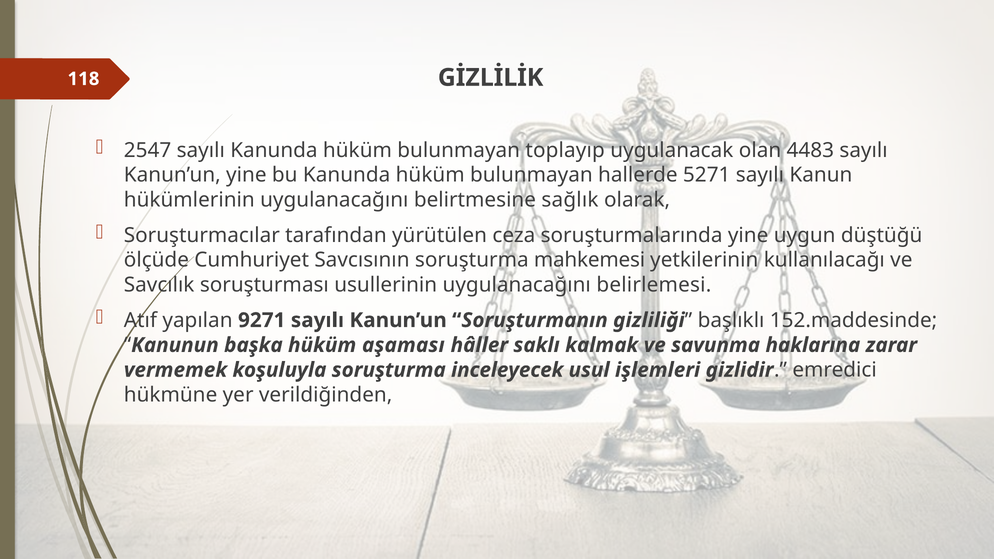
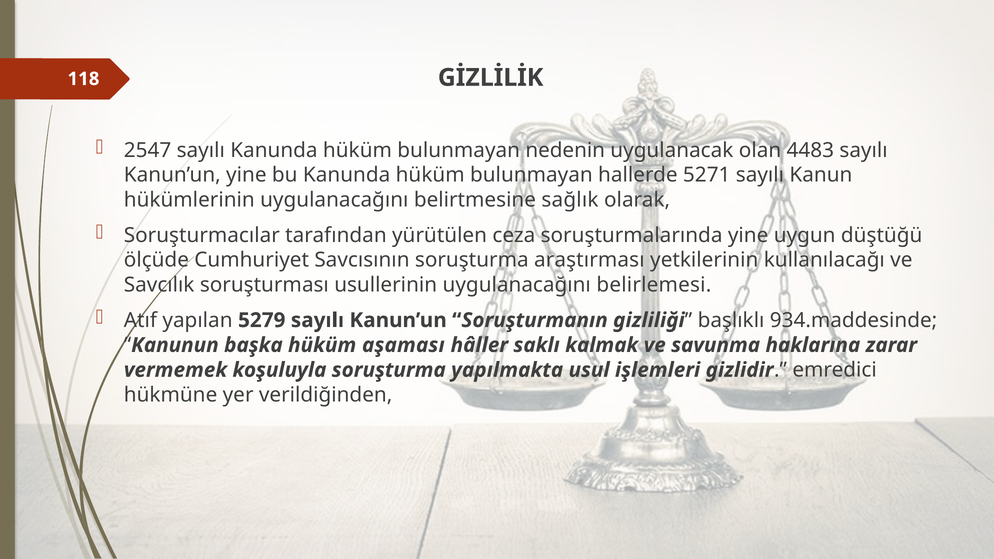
toplayıp: toplayıp -> nedenin (565, 150)
mahkemesi: mahkemesi -> araştırması (589, 260)
9271: 9271 -> 5279 (262, 320)
152.maddesinde: 152.maddesinde -> 934.maddesinde (854, 320)
inceleyecek: inceleyecek -> yapılmakta (507, 370)
